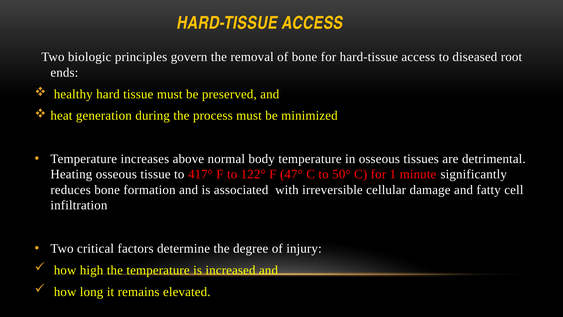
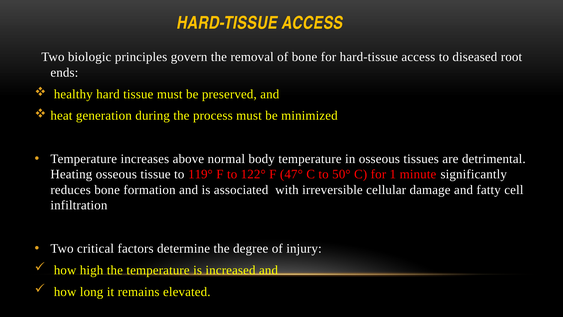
417°: 417° -> 119° (200, 174)
